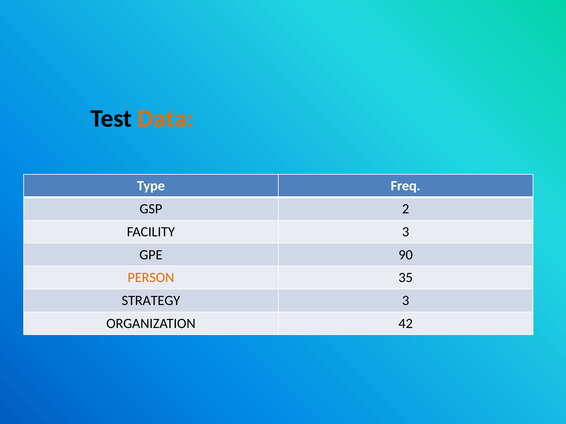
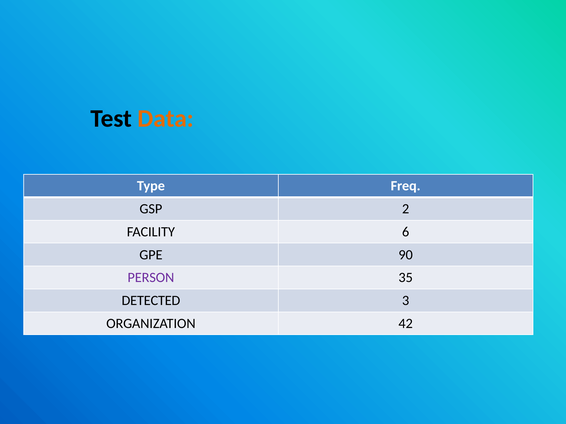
FACILITY 3: 3 -> 6 (406, 232)
PERSON colour: orange -> purple (151, 278)
STRATEGY: STRATEGY -> DETECTED (151, 301)
